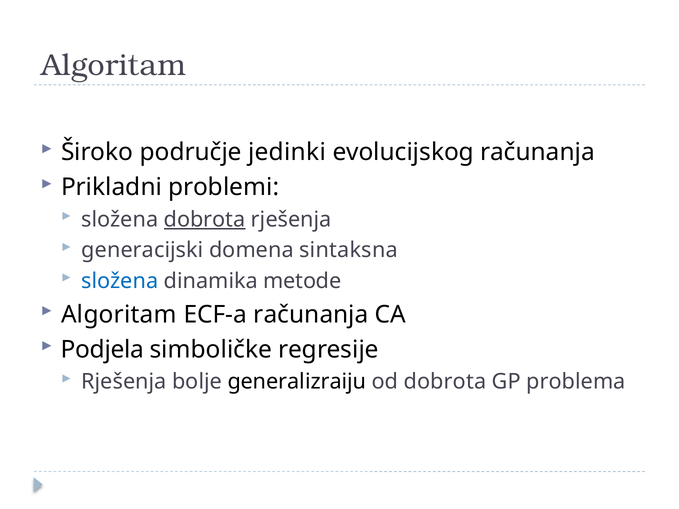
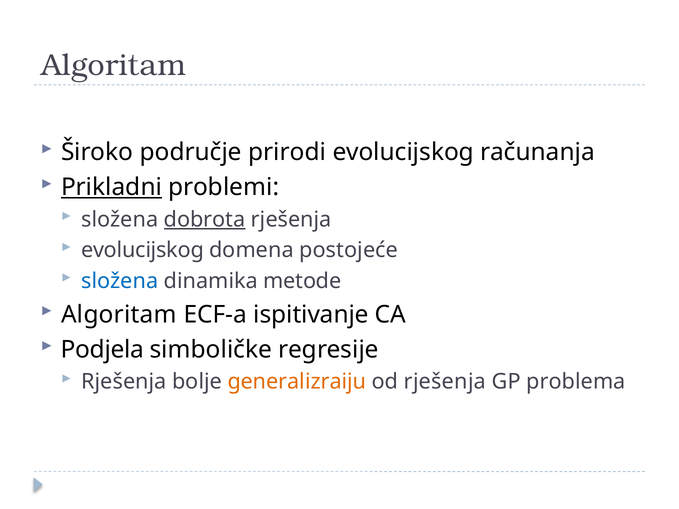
jedinki: jedinki -> prirodi (287, 152)
Prikladni underline: none -> present (112, 187)
generacijski: generacijski -> evolucijskog (143, 250)
sintaksna: sintaksna -> postojeće (349, 250)
ECF-a računanja: računanja -> ispitivanje (311, 315)
generalizraiju colour: black -> orange (297, 382)
od dobrota: dobrota -> rješenja (445, 382)
